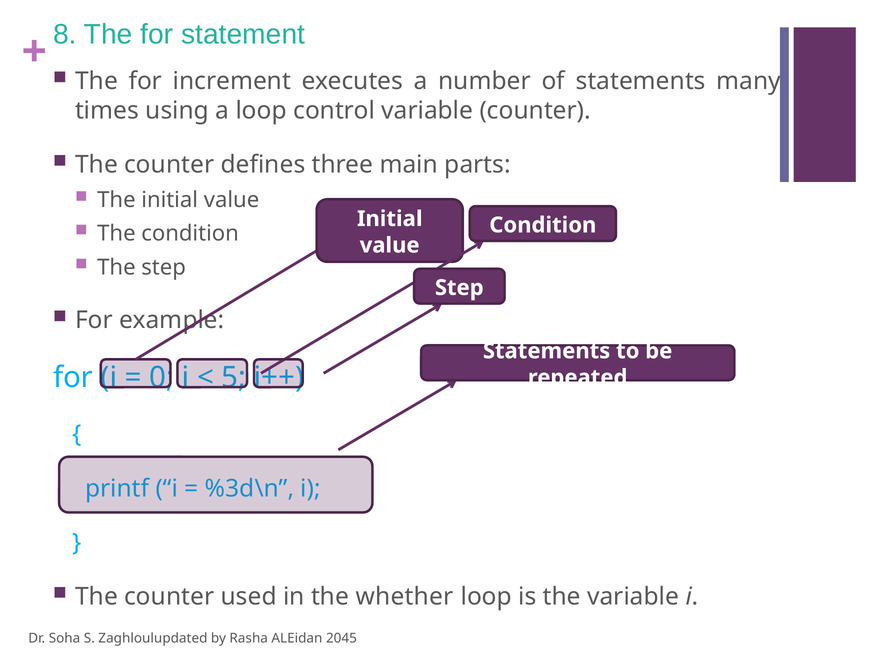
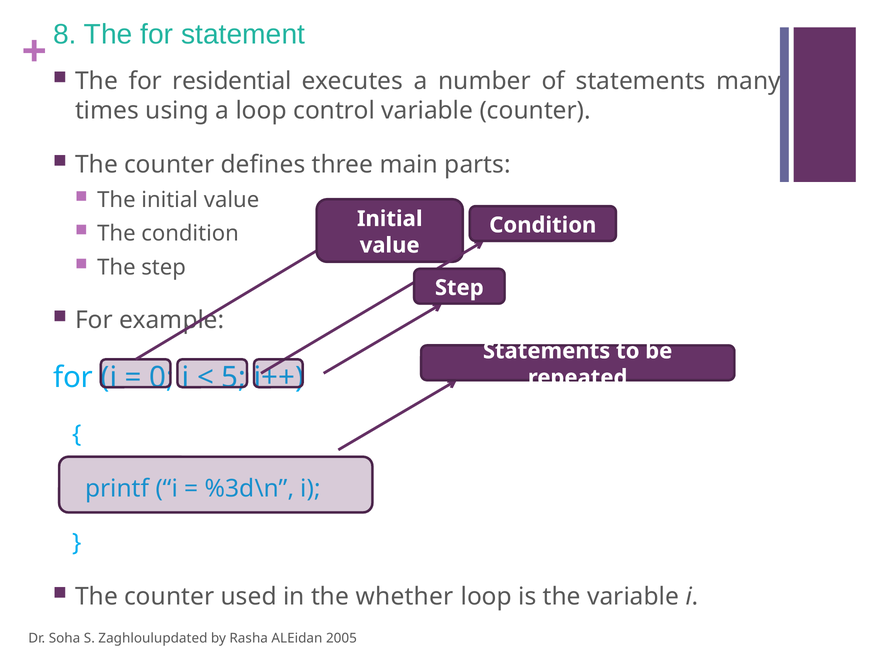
increment: increment -> residential (232, 81)
2045: 2045 -> 2005 (341, 638)
